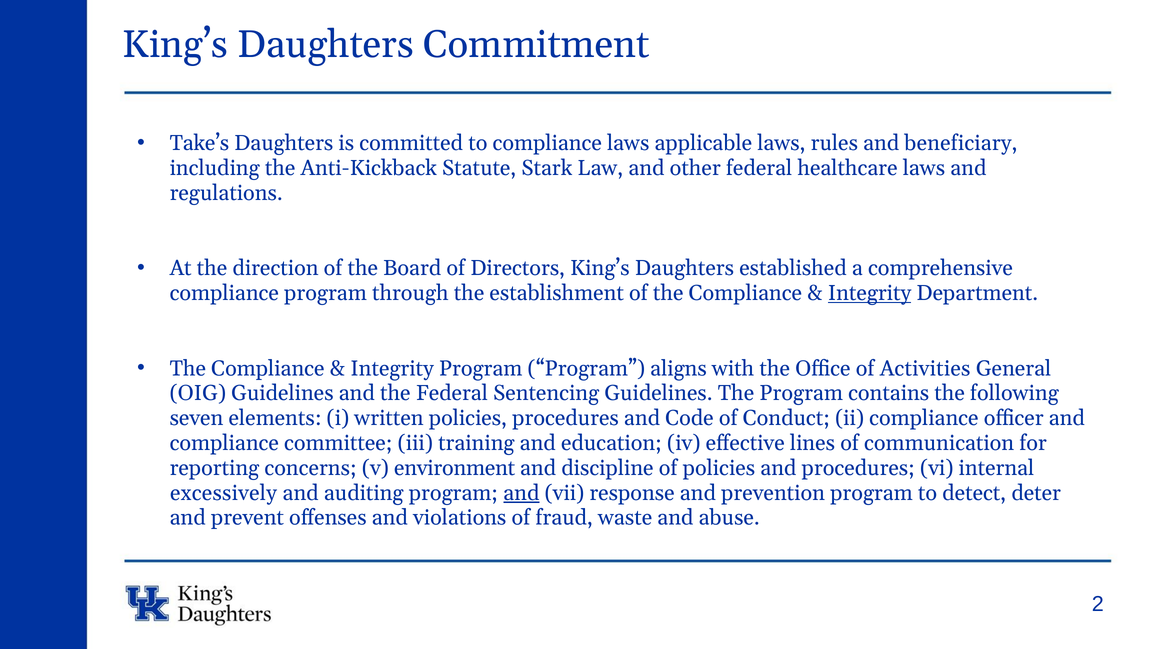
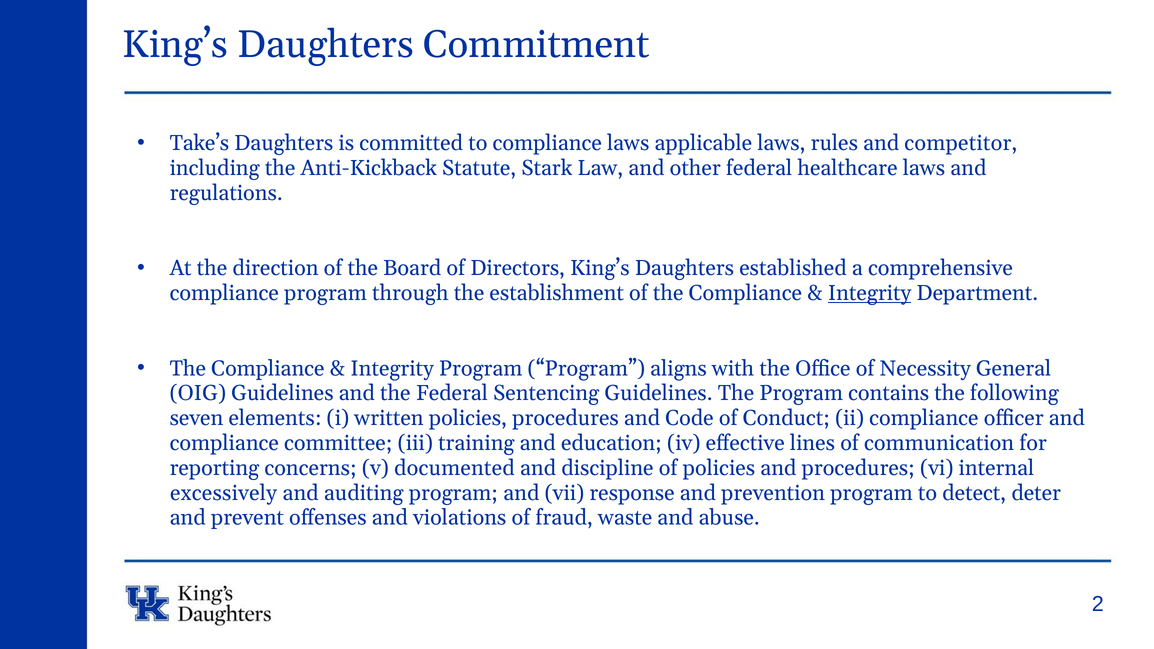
beneficiary: beneficiary -> competitor (961, 143)
Activities: Activities -> Necessity (925, 368)
environment: environment -> documented (454, 468)
and underline: present -> none (521, 493)
